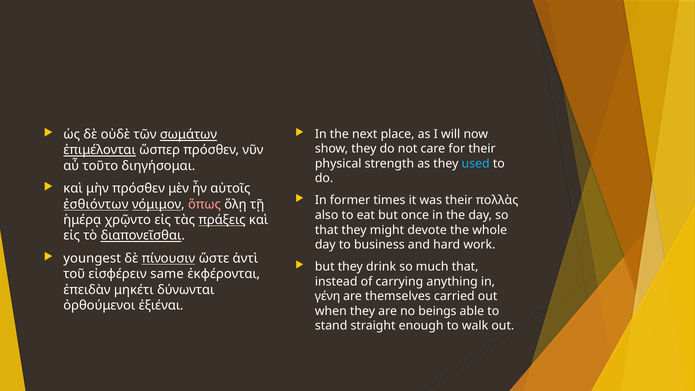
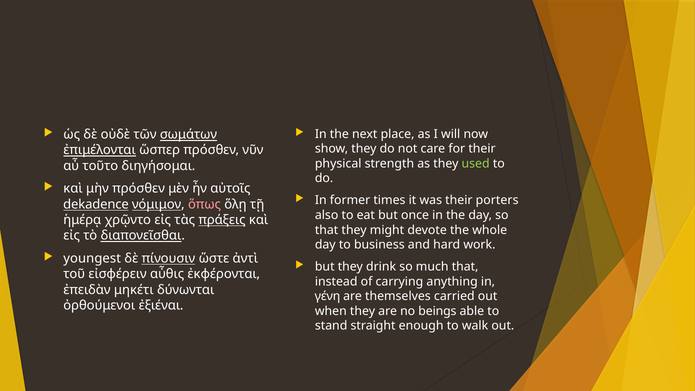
used colour: light blue -> light green (476, 164)
πολλὰς: πολλὰς -> porters (497, 200)
ἐσθιόντων: ἐσθιόντων -> dekadence (96, 204)
same: same -> αὖθις (167, 274)
